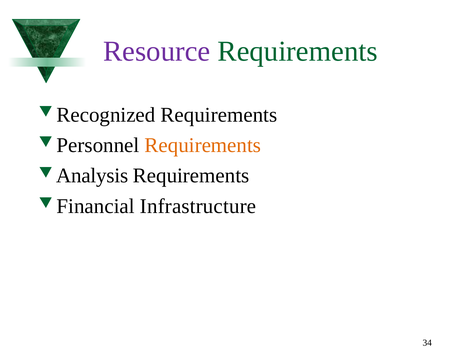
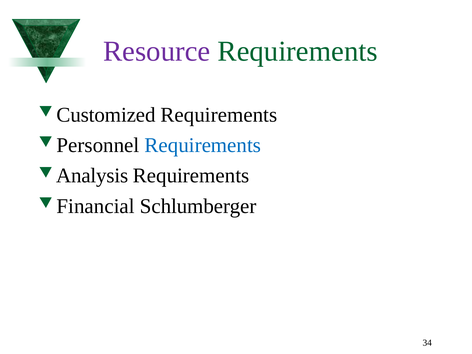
Recognized: Recognized -> Customized (106, 115)
Requirements colour: orange -> blue (203, 145)
Infrastructure: Infrastructure -> Schlumberger (198, 206)
